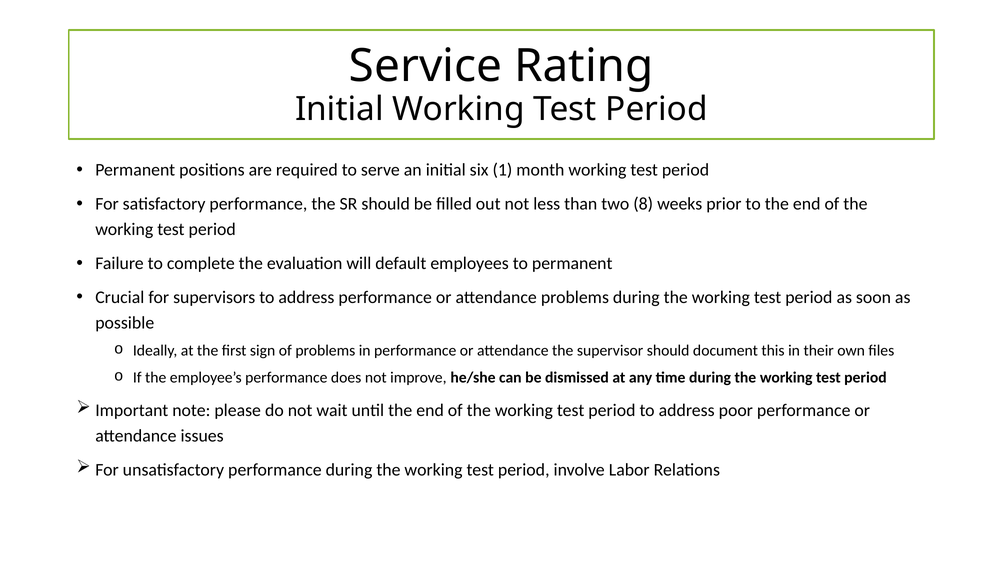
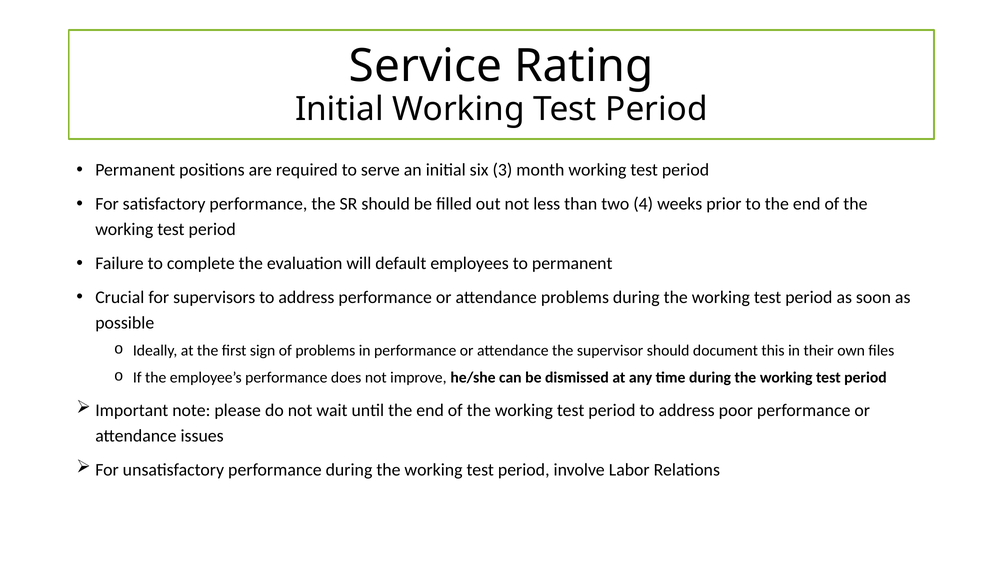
1: 1 -> 3 (502, 170)
8: 8 -> 4 (643, 204)
